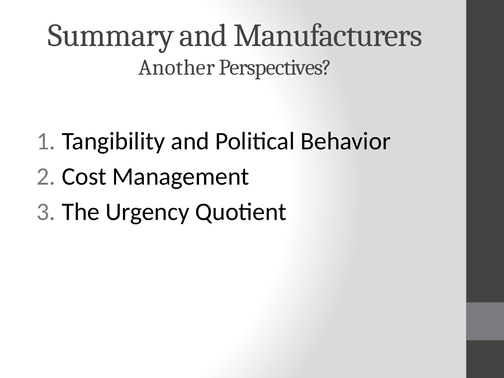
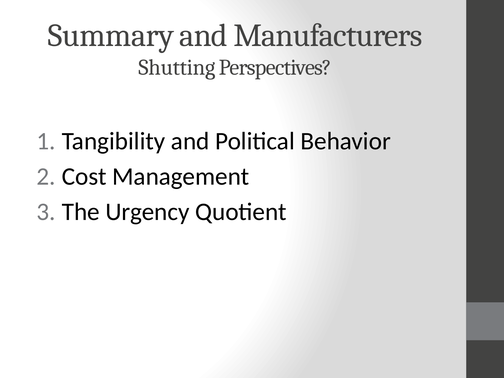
Another: Another -> Shutting (177, 68)
